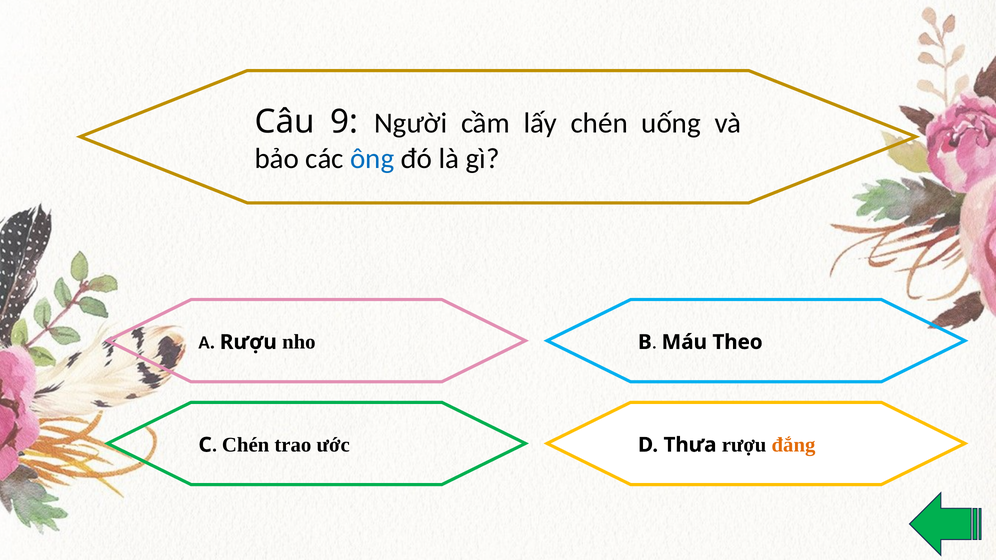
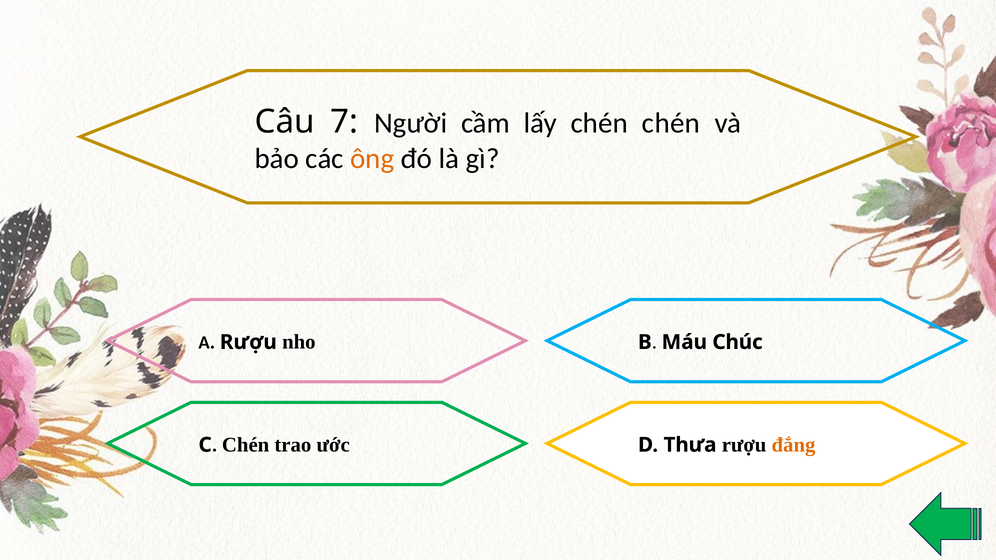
9: 9 -> 7 (344, 122)
chén uống: uống -> chén (671, 123)
ông colour: blue -> orange (372, 159)
Theo: Theo -> Chúc (738, 342)
